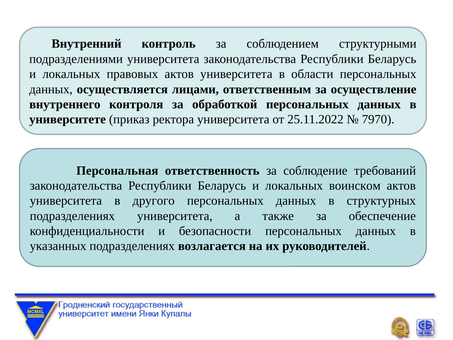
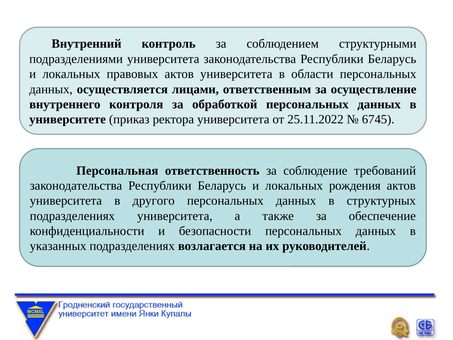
7970: 7970 -> 6745 (378, 119)
воинском: воинском -> рождения (355, 186)
